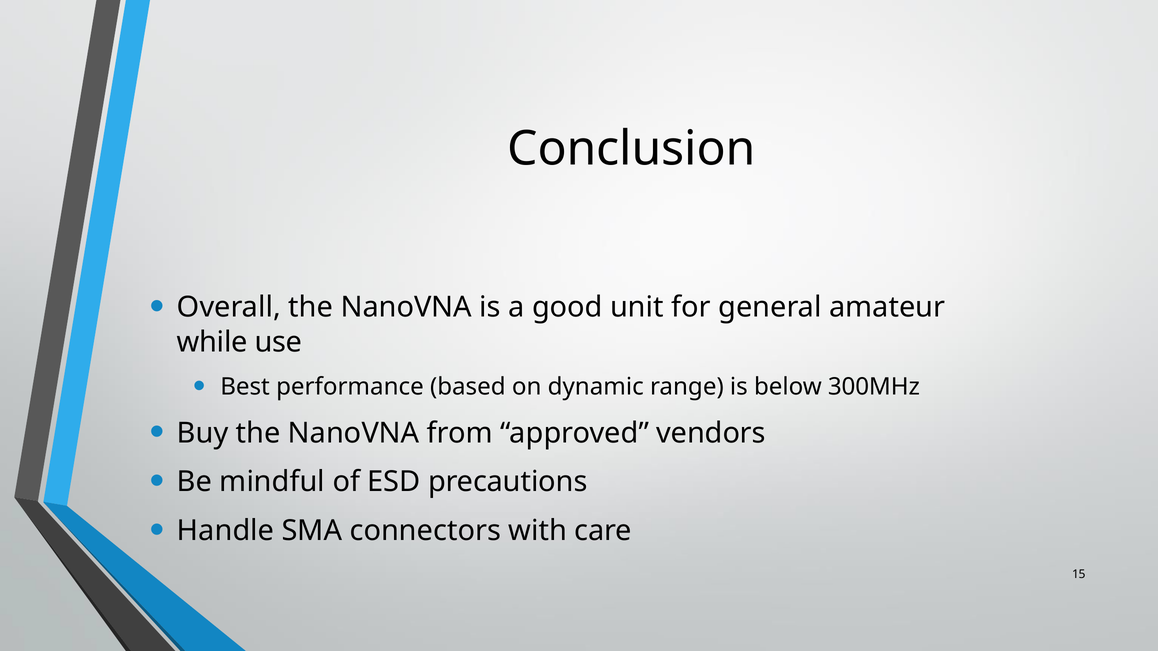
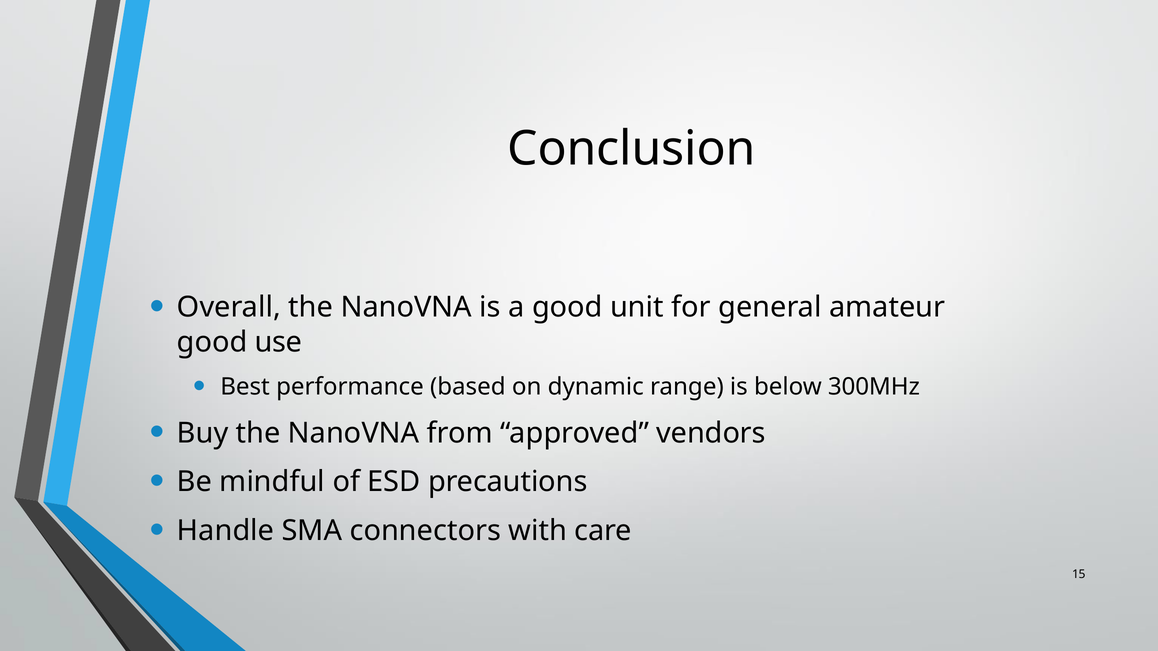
while: while -> good (212, 342)
